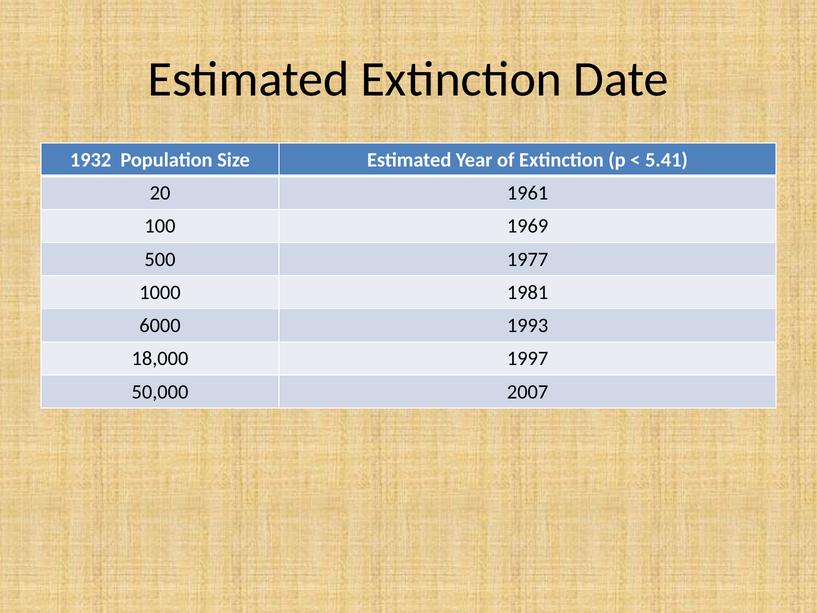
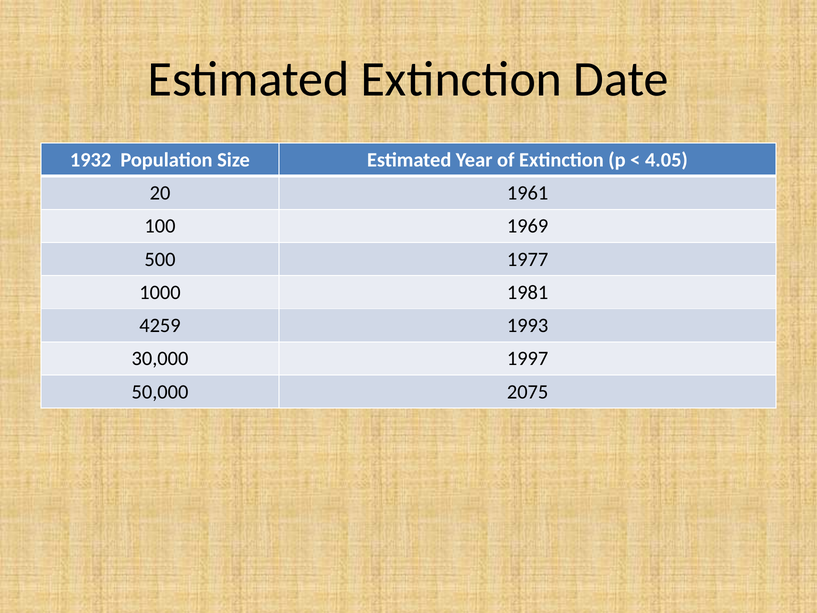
5.41: 5.41 -> 4.05 (666, 160)
6000: 6000 -> 4259 (160, 325)
18,000: 18,000 -> 30,000 (160, 359)
2007: 2007 -> 2075 (528, 392)
